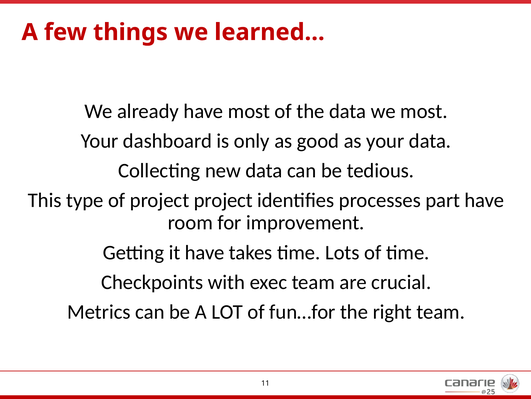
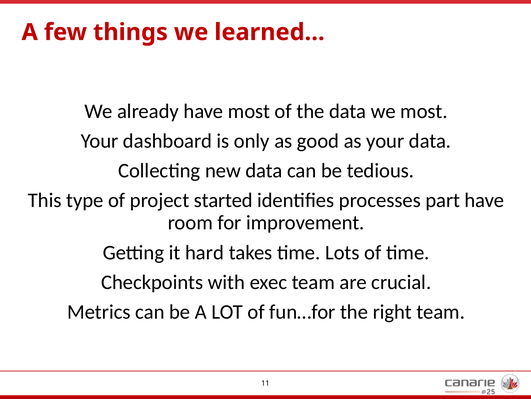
project project: project -> started (223, 200)
it have: have -> hard (205, 252)
